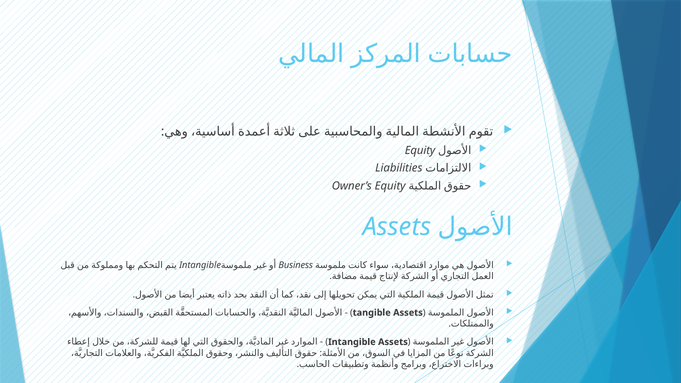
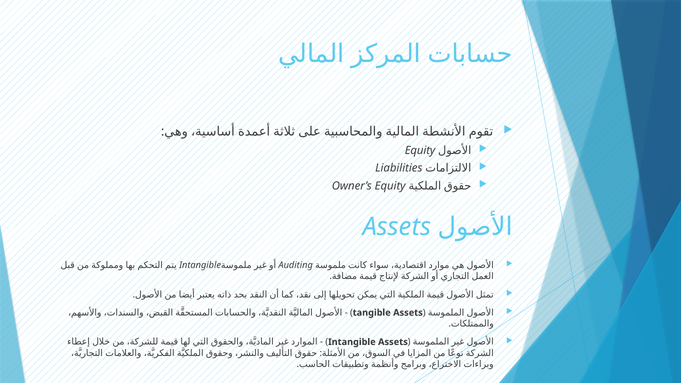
Business: Business -> Auditing (296, 265)
